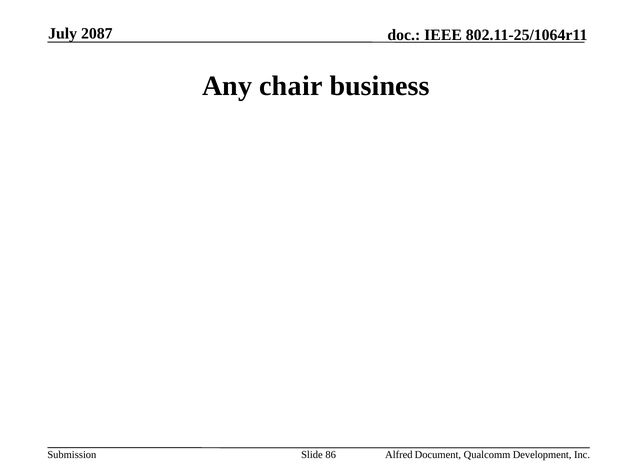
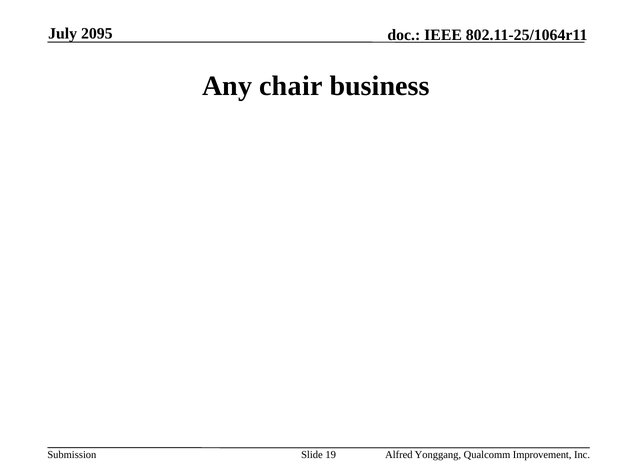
2087: 2087 -> 2095 (97, 34)
86: 86 -> 19 (331, 455)
Document: Document -> Yonggang (438, 455)
Development: Development -> Improvement (542, 455)
